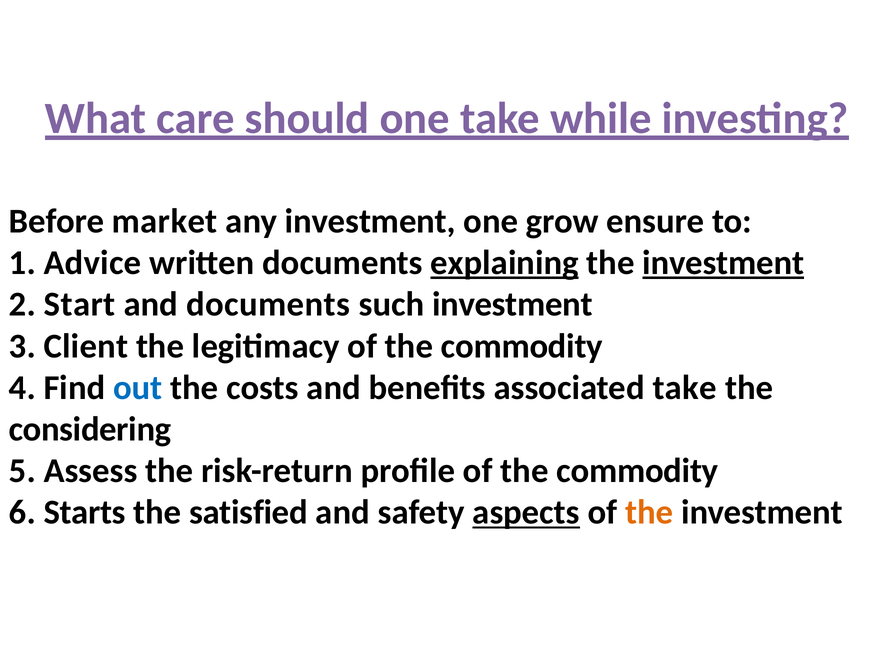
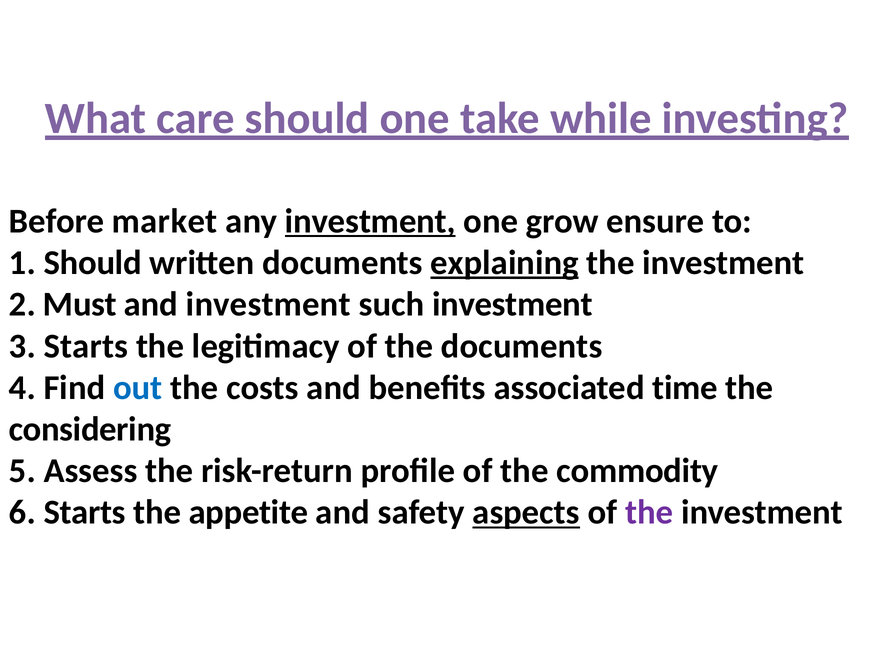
investment underline: none -> present (370, 221)
1 Advice: Advice -> Should (93, 263)
investment underline: present -> none (723, 263)
Start: Start -> Must (80, 305)
and documents: documents -> investment (268, 305)
3 Client: Client -> Starts (86, 346)
legitimacy of the commodity: commodity -> documents (522, 346)
associated take: take -> time (685, 388)
satisfied: satisfied -> appetite (248, 513)
the colour: orange -> purple (649, 513)
